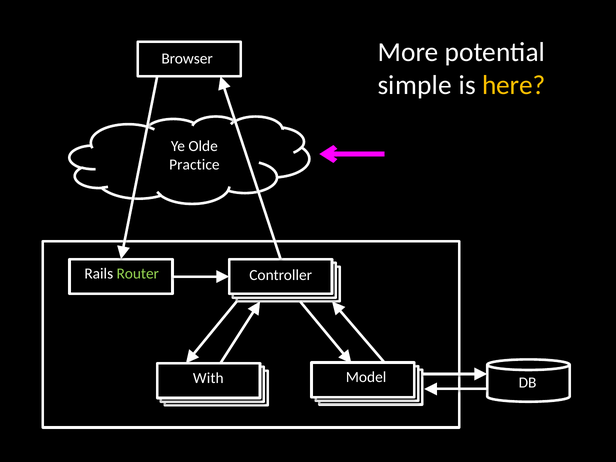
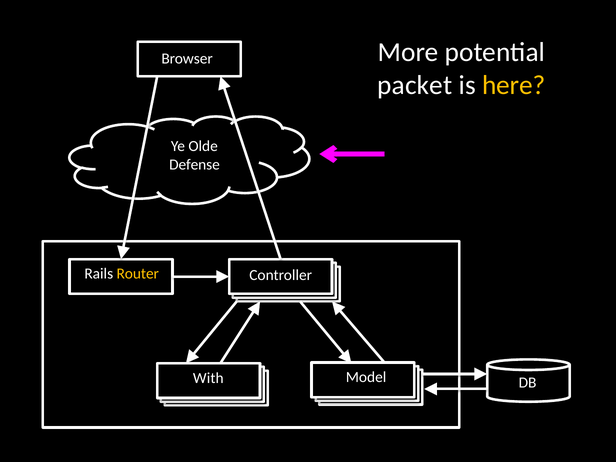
simple: simple -> packet (415, 85)
Practice: Practice -> Defense (194, 165)
Router colour: light green -> yellow (138, 274)
